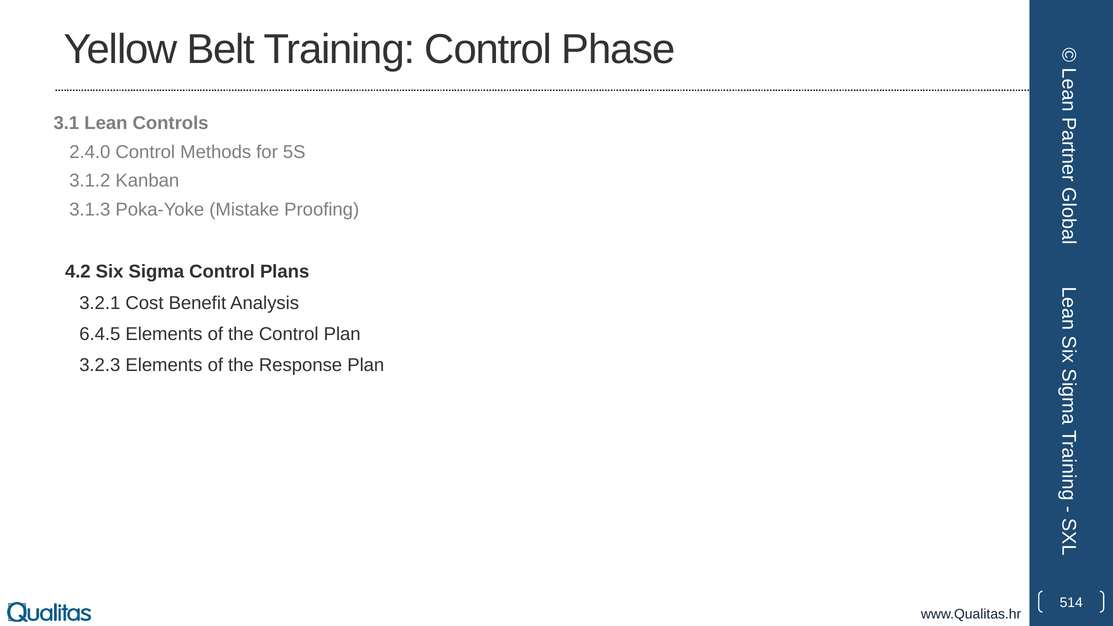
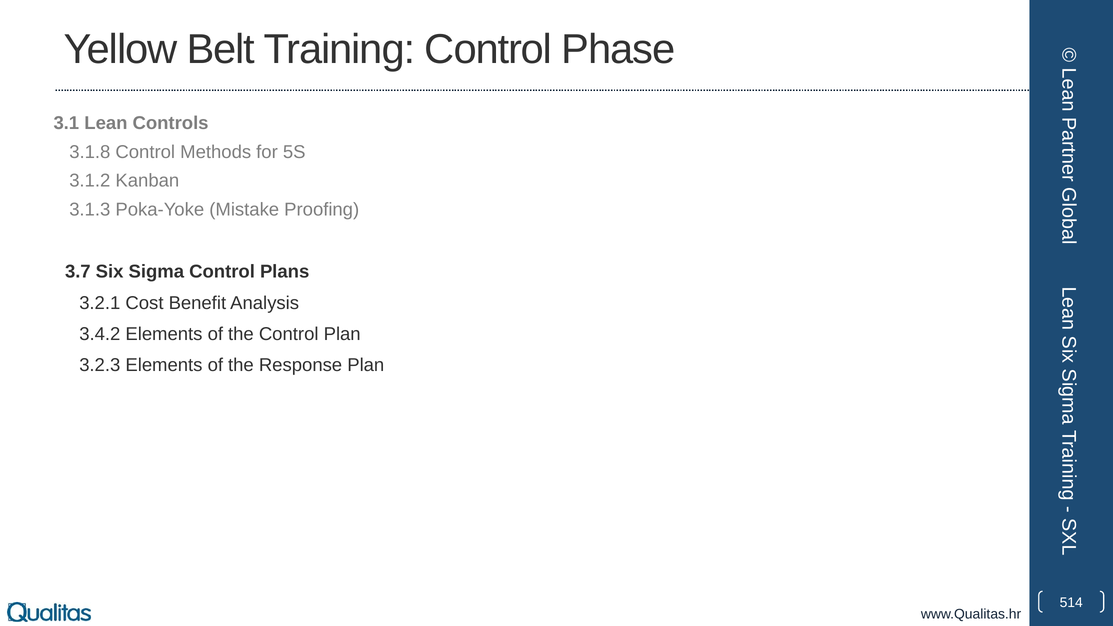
2.4.0: 2.4.0 -> 3.1.8 (90, 152)
4.2: 4.2 -> 3.7 (78, 272)
6.4.5: 6.4.5 -> 3.4.2 (100, 334)
